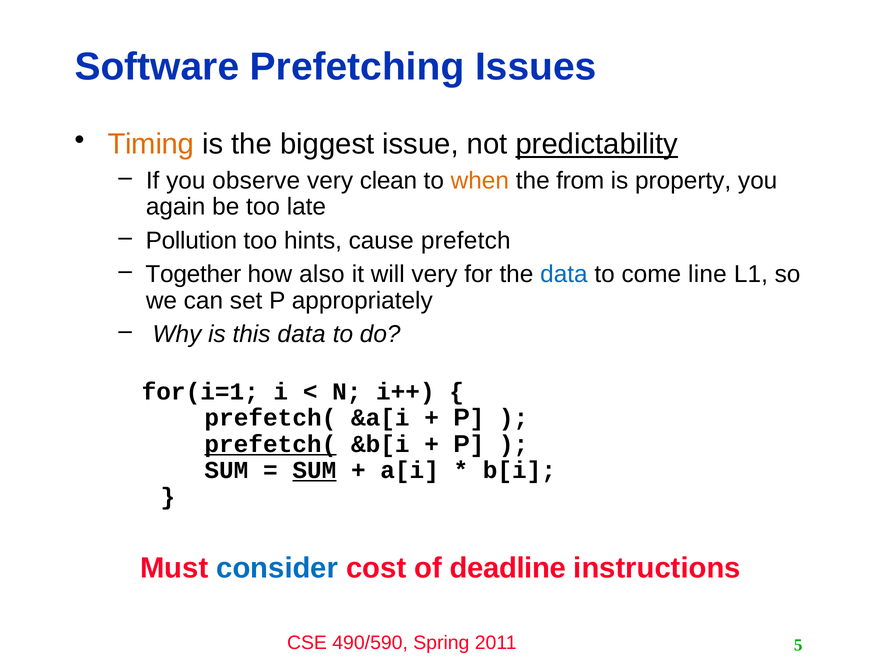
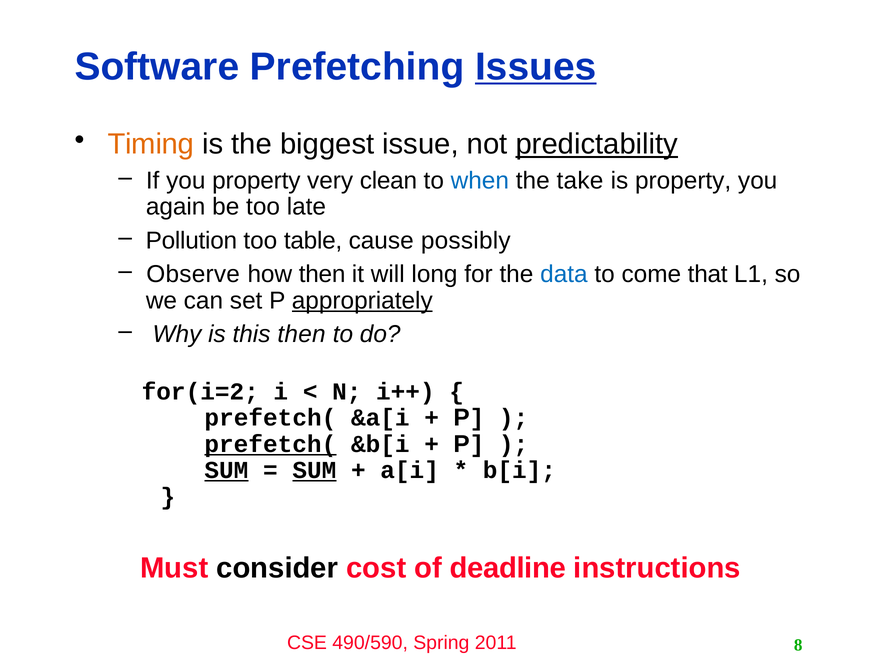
Issues underline: none -> present (536, 67)
you observe: observe -> property (256, 181)
when colour: orange -> blue (480, 181)
from: from -> take (580, 181)
hints: hints -> table (313, 240)
prefetch: prefetch -> possibly (466, 240)
Together: Together -> Observe (193, 274)
how also: also -> then (322, 274)
will very: very -> long (434, 274)
line: line -> that (708, 274)
appropriately underline: none -> present (362, 300)
this data: data -> then (302, 334)
for(i=1: for(i=1 -> for(i=2 (200, 391)
SUM underline: none -> present (226, 470)
consider colour: blue -> black (277, 568)
5: 5 -> 8 (798, 645)
